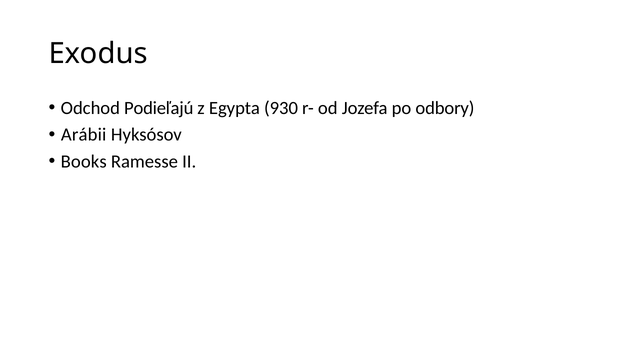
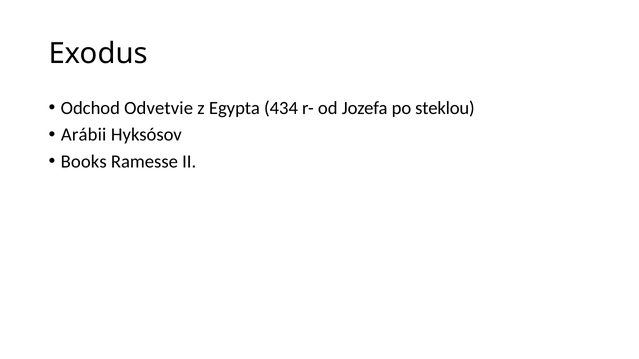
Podieľajú: Podieľajú -> Odvetvie (159, 108)
930: 930 -> 434 (281, 108)
odbory: odbory -> steklou (445, 108)
